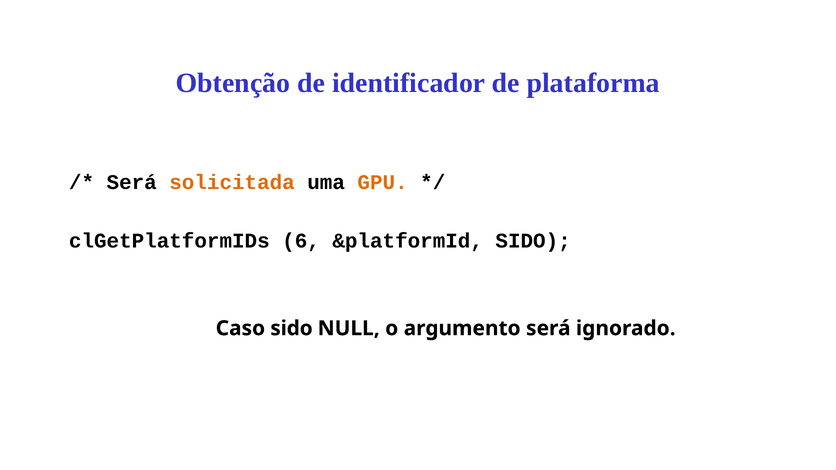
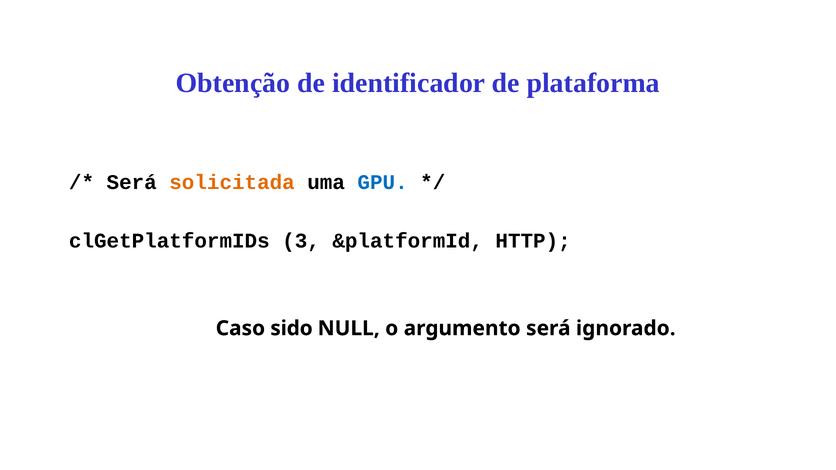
GPU colour: orange -> blue (383, 182)
6: 6 -> 3 (301, 241)
&platformId SIDO: SIDO -> HTTP (533, 241)
